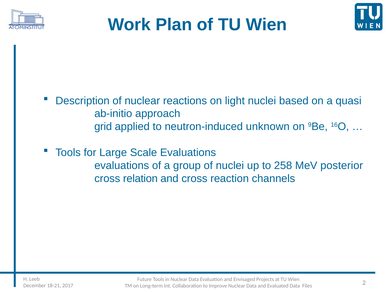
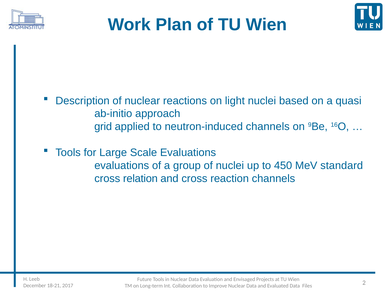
neutron-induced unknown: unknown -> channels (268, 127)
258: 258 -> 450 (283, 165)
posterior: posterior -> standard (342, 165)
